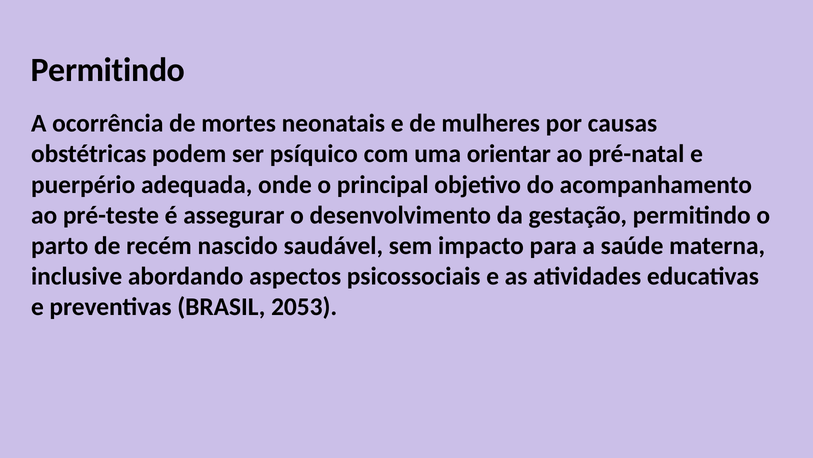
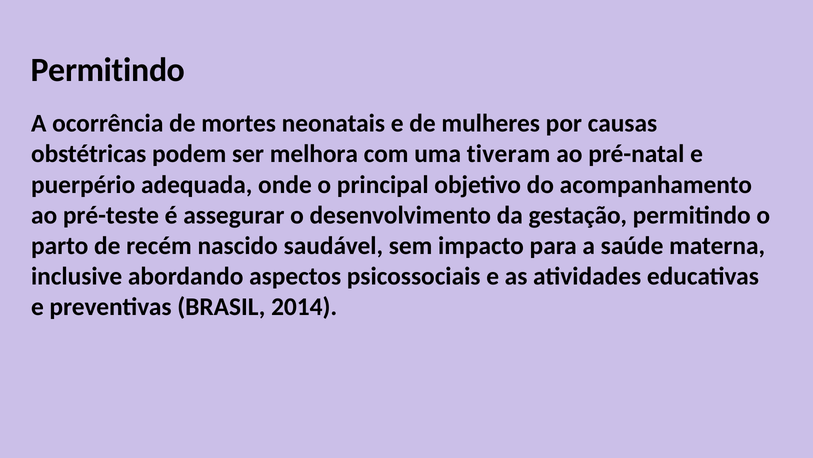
psíquico: psíquico -> melhora (314, 154)
orientar: orientar -> tiveram (509, 154)
2053: 2053 -> 2014 (304, 306)
